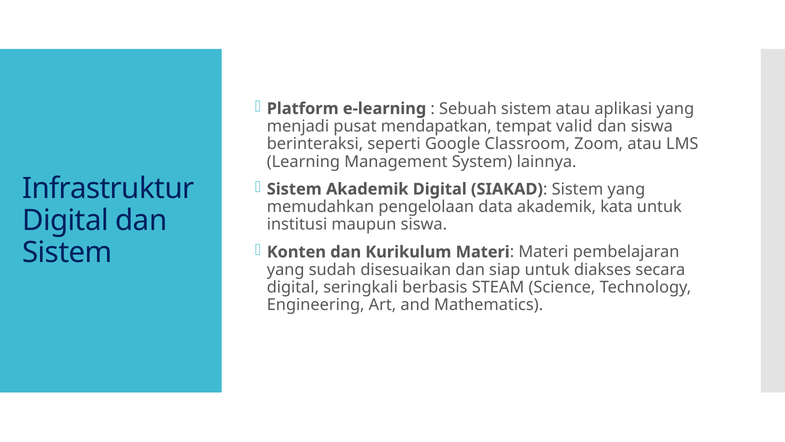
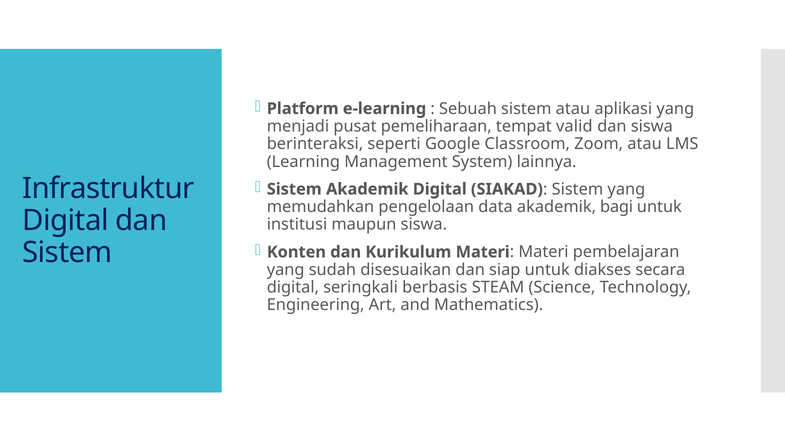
mendapatkan: mendapatkan -> pemeliharaan (436, 126)
kata: kata -> bagi (617, 207)
